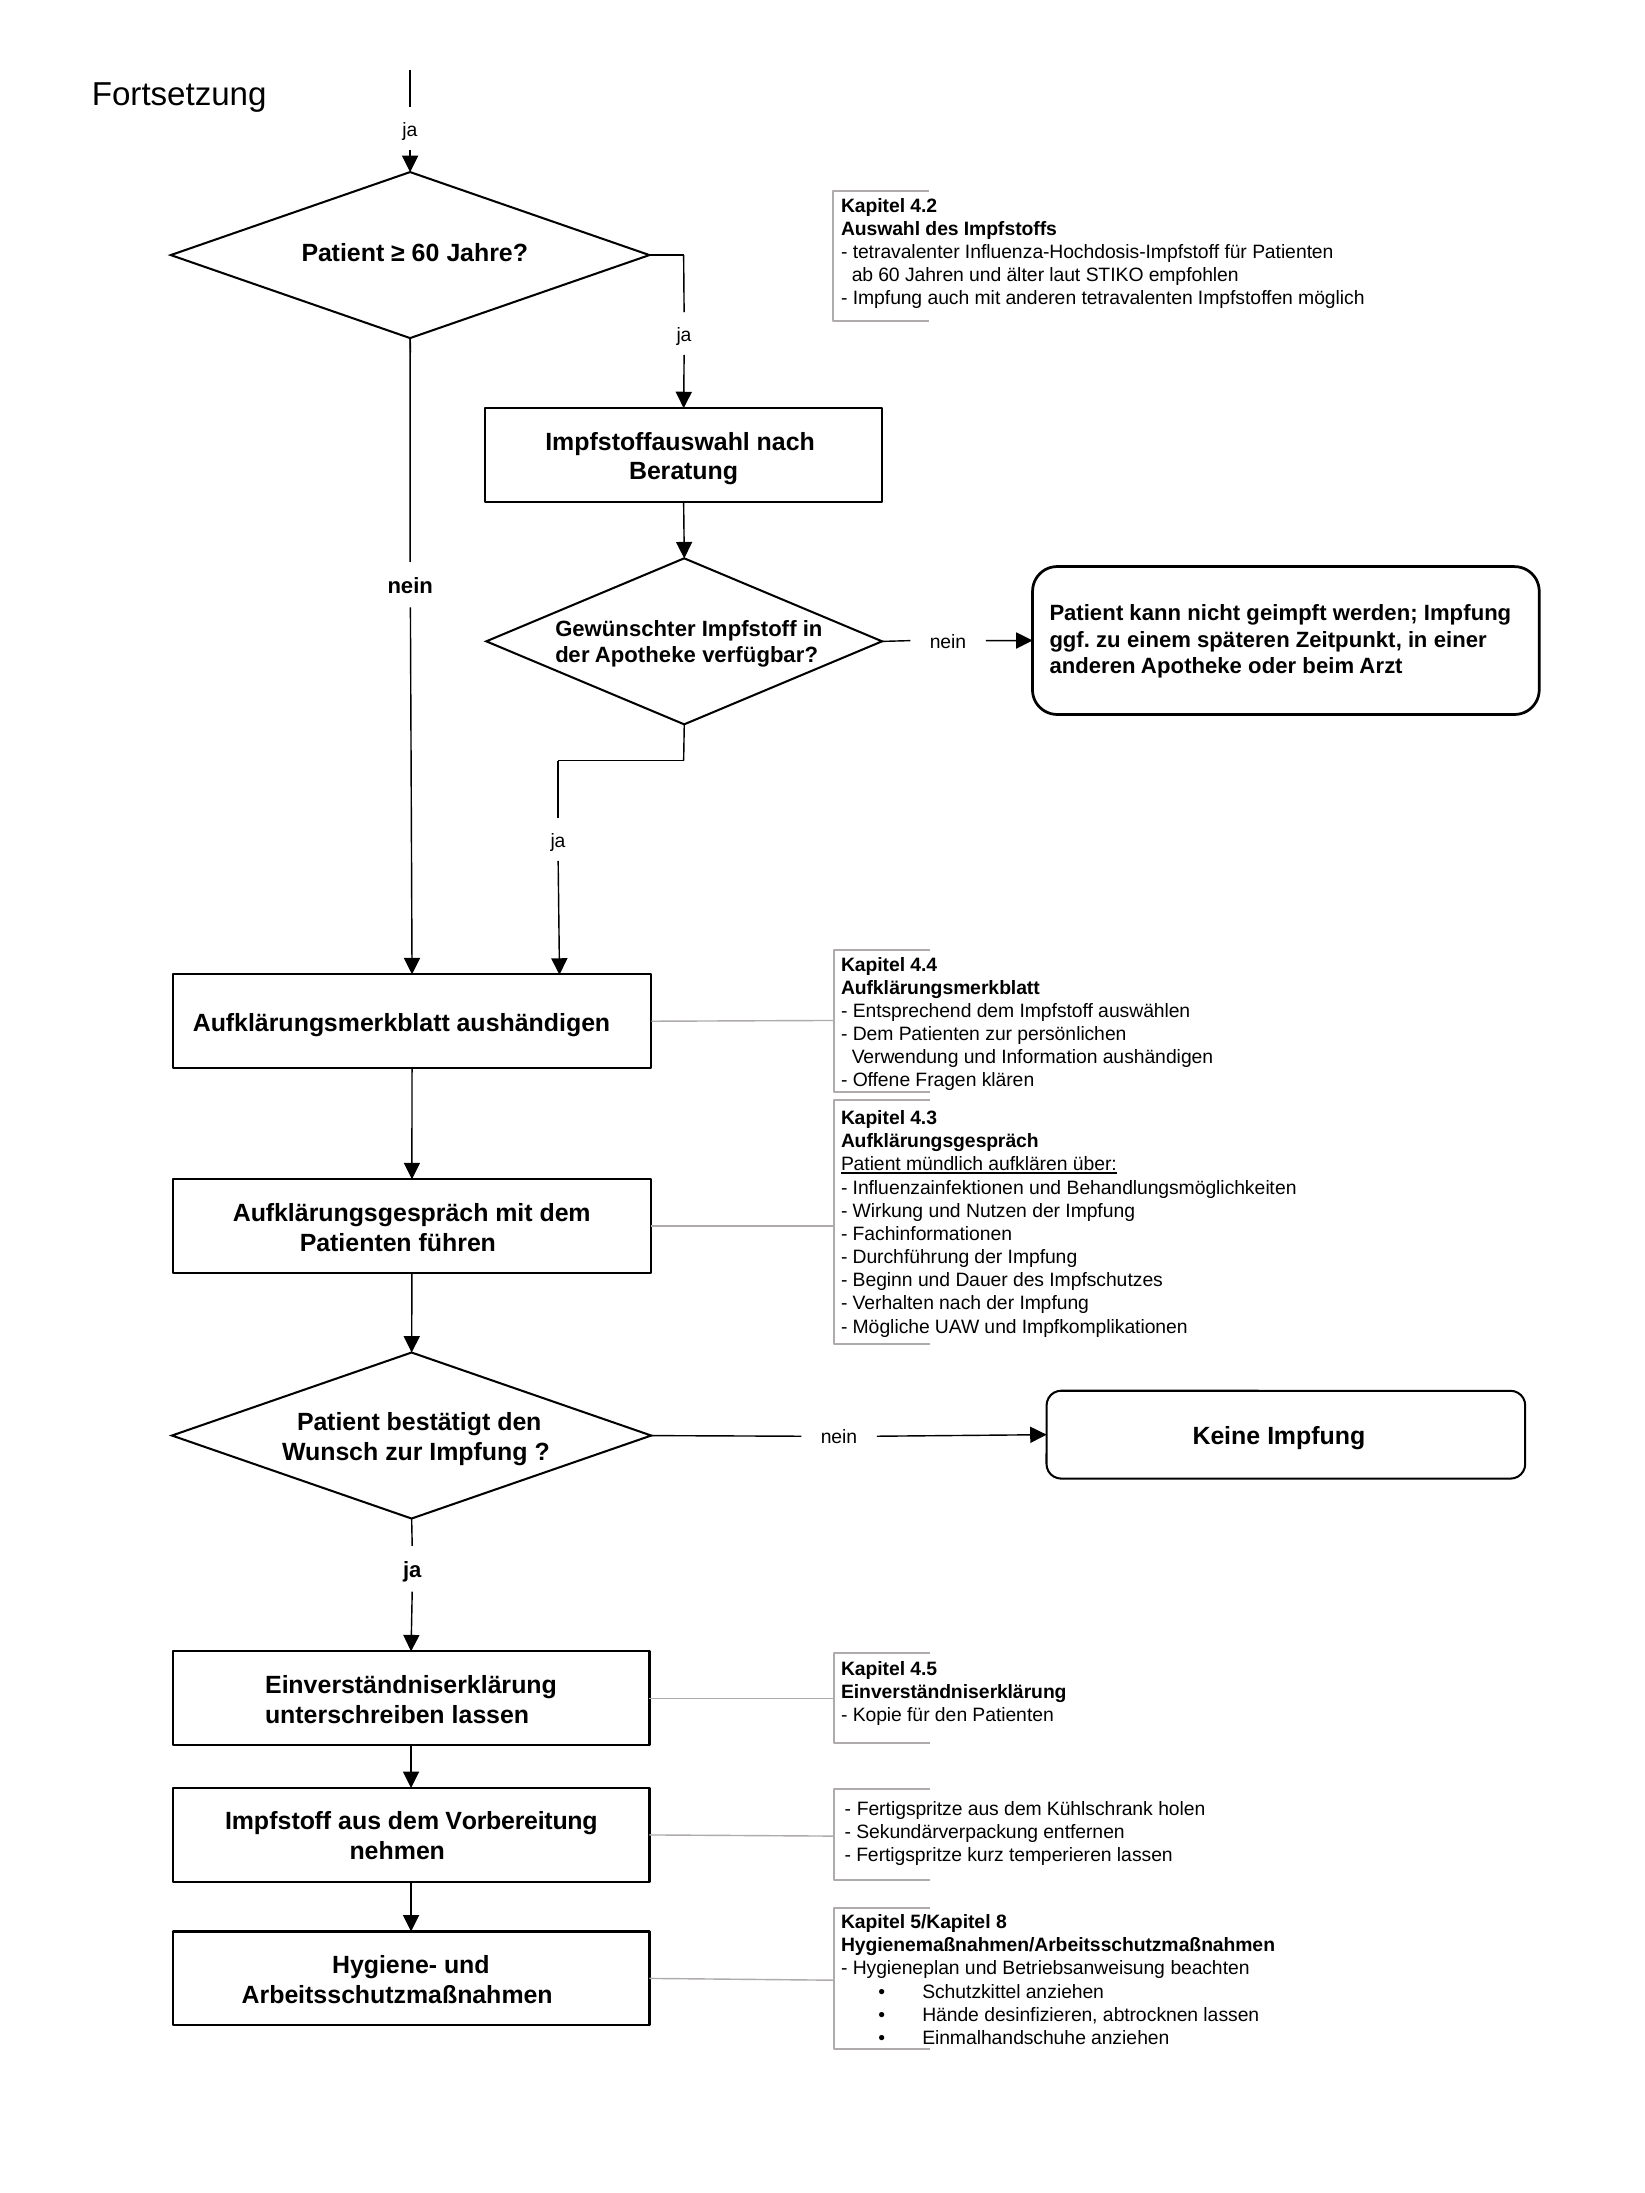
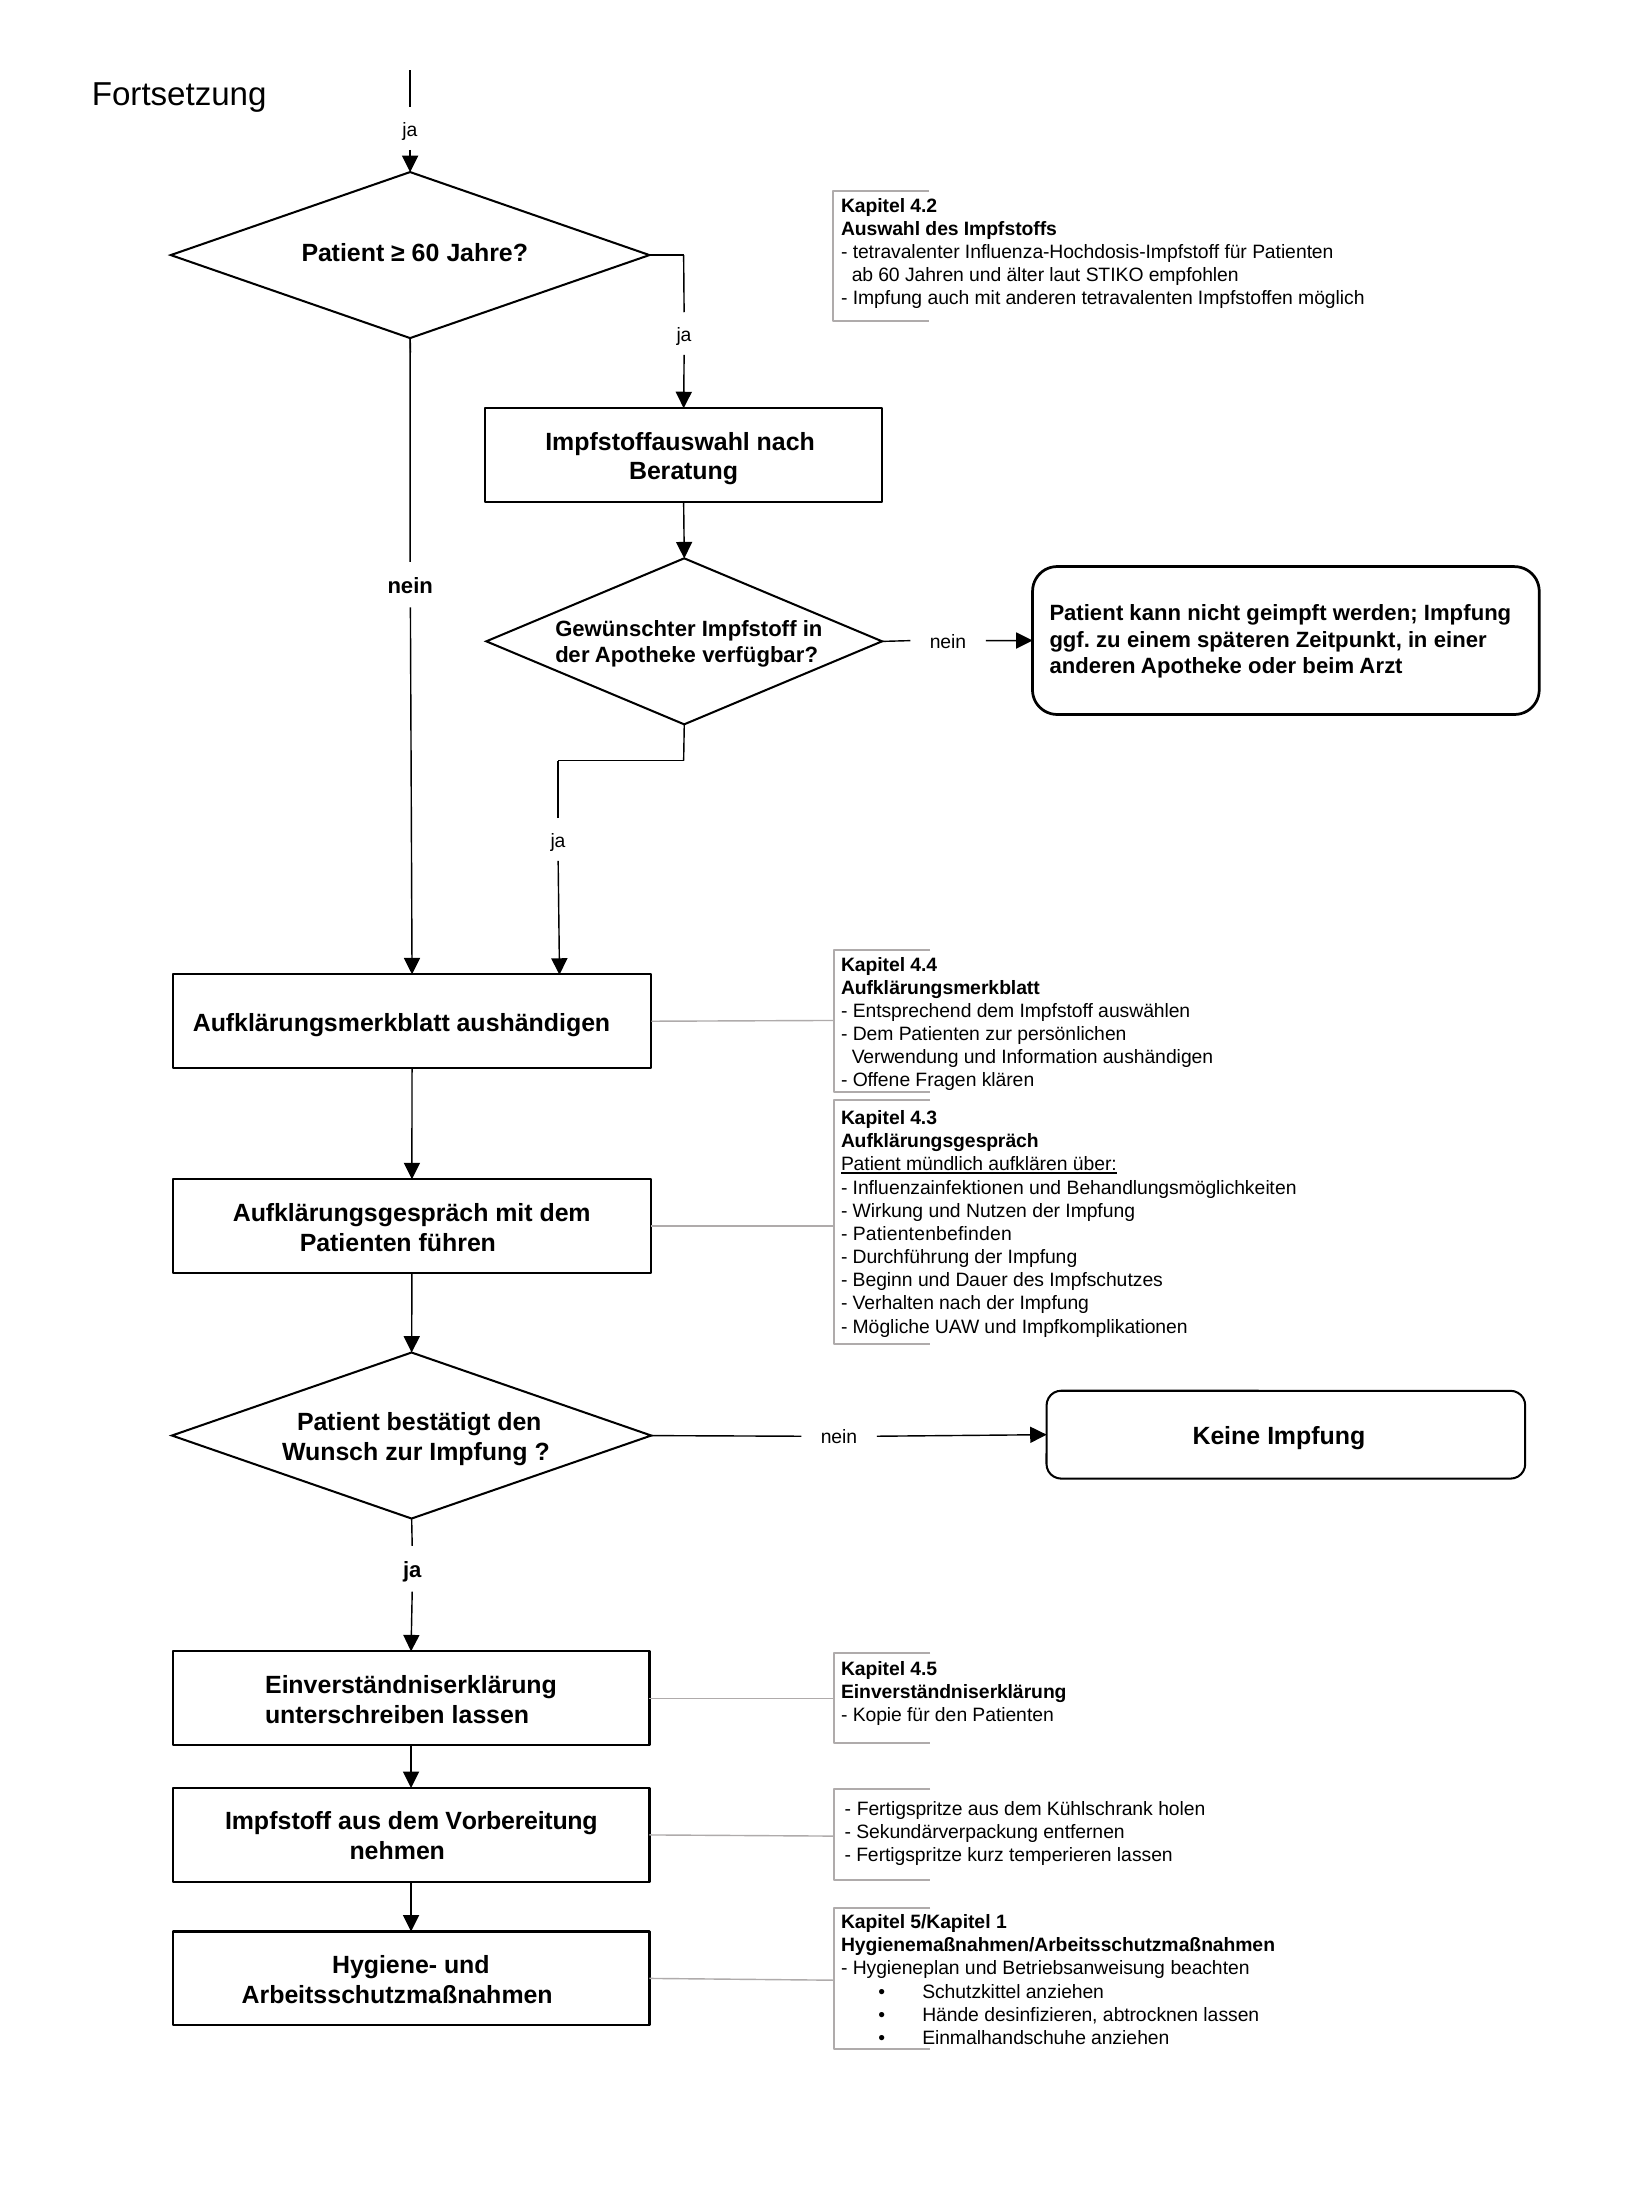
Fachinformationen: Fachinformationen -> Patientenbefinden (932, 1234)
8: 8 -> 1 (1001, 1923)
